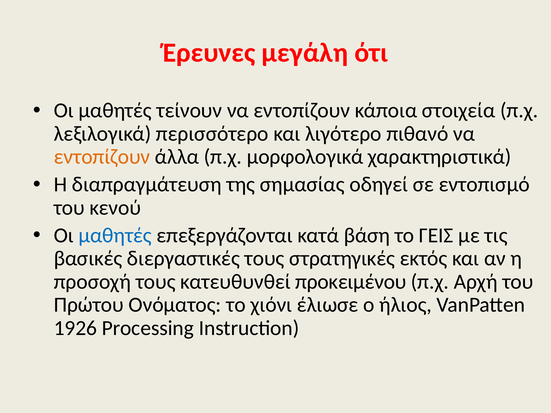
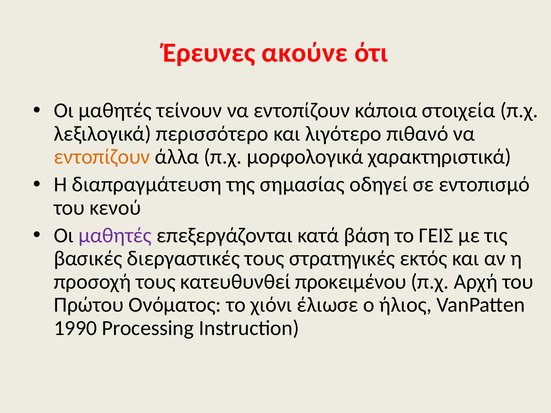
μεγάλη: μεγάλη -> ακούνε (305, 53)
μαθητές colour: blue -> purple (115, 236)
1926: 1926 -> 1990 (75, 328)
